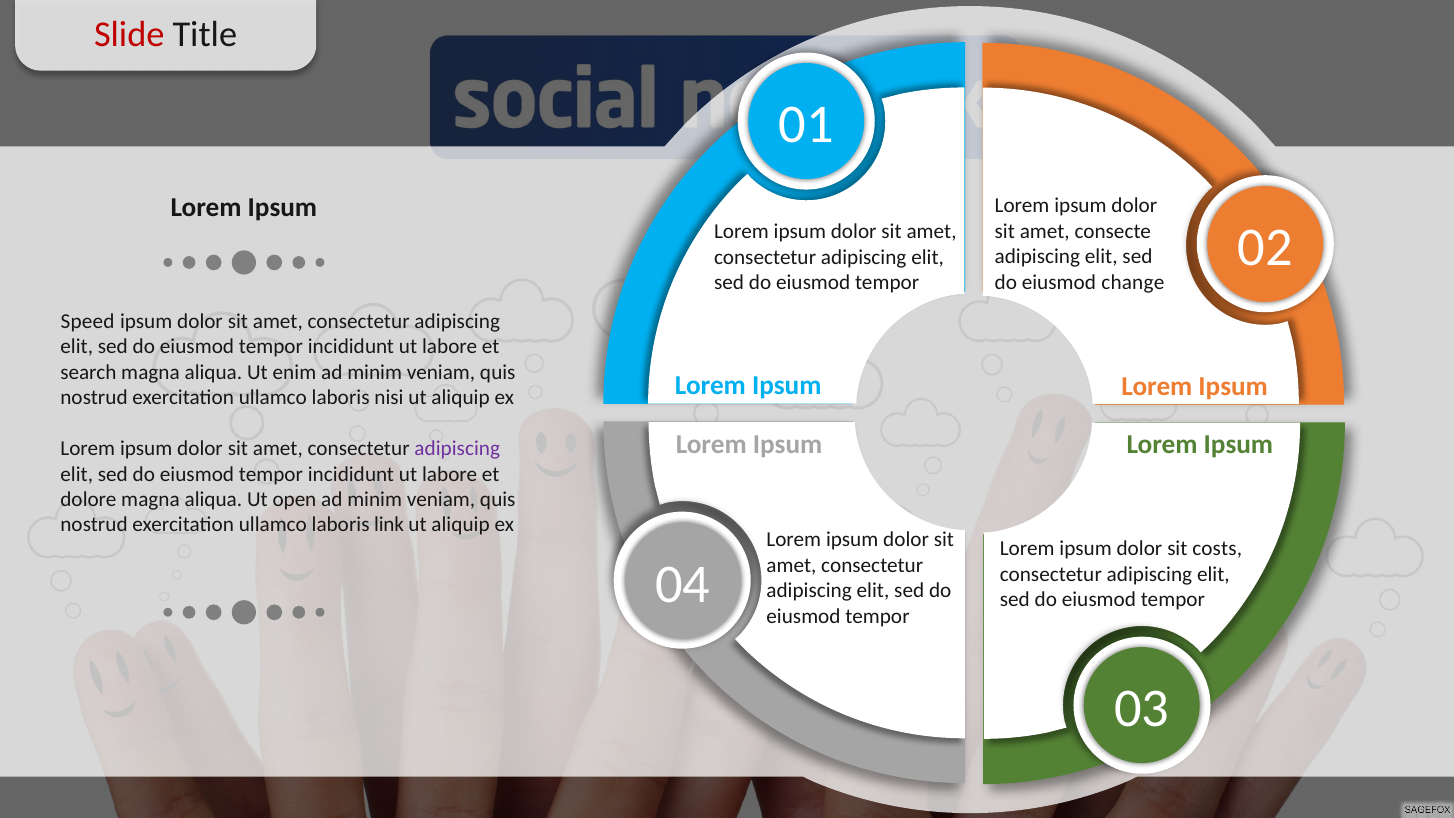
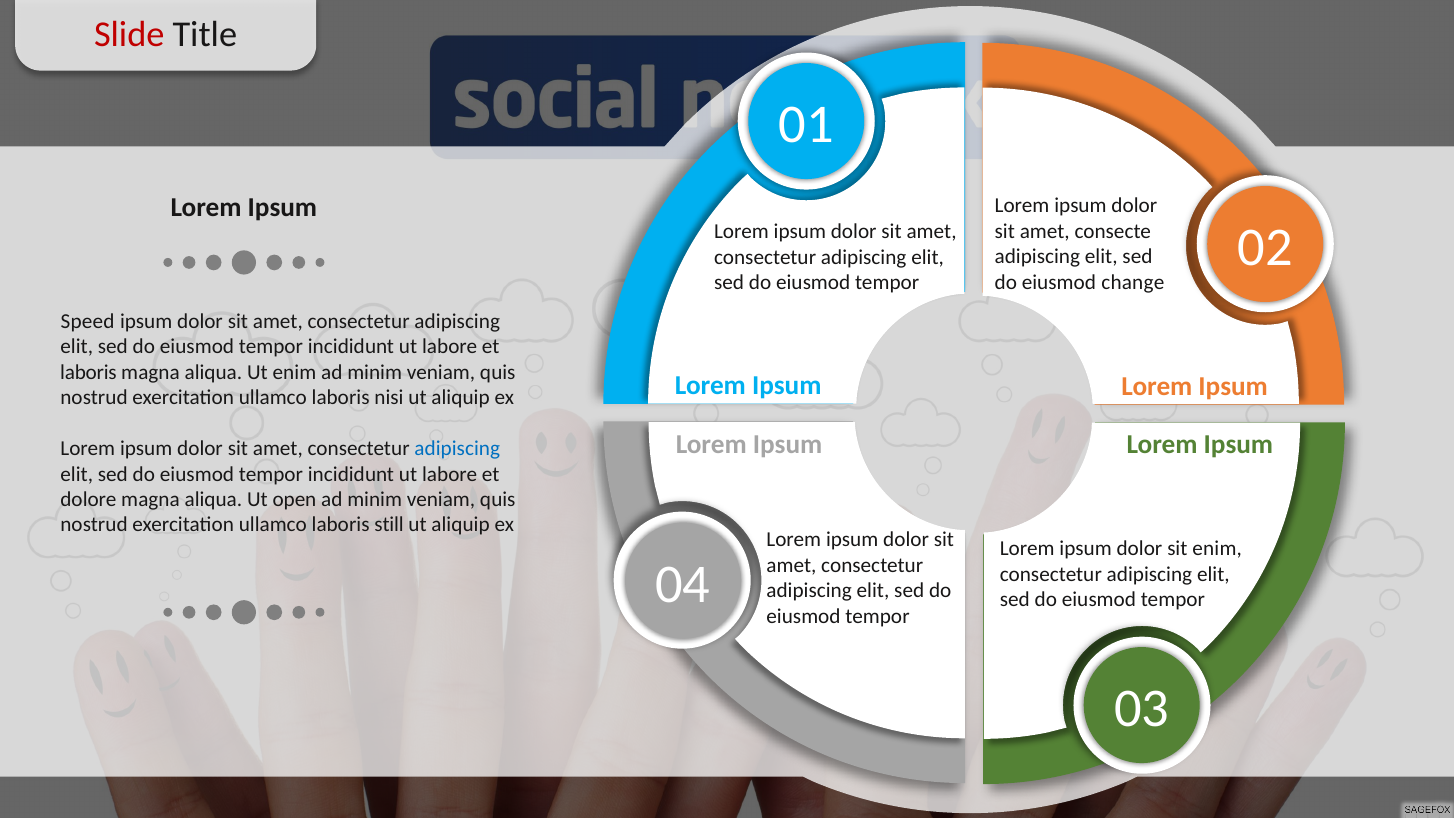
search: search -> laboris (88, 372)
adipiscing colour: purple -> blue (457, 449)
link: link -> still (389, 525)
sit costs: costs -> enim (1217, 548)
